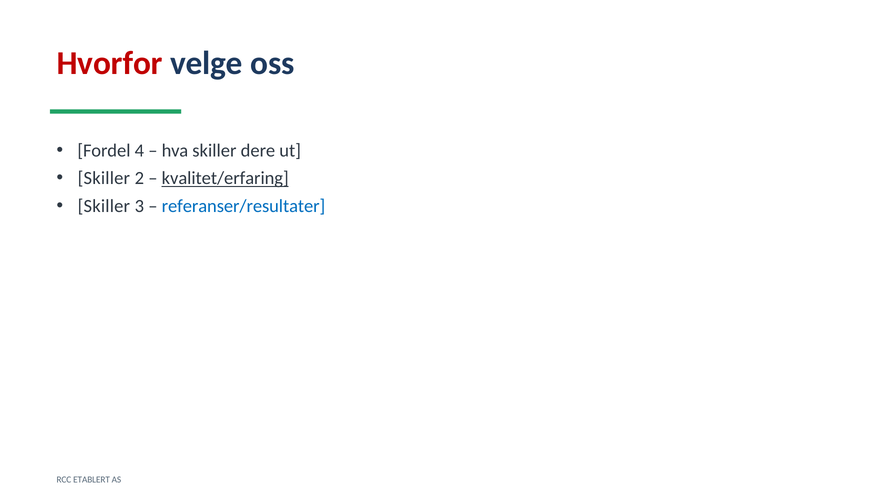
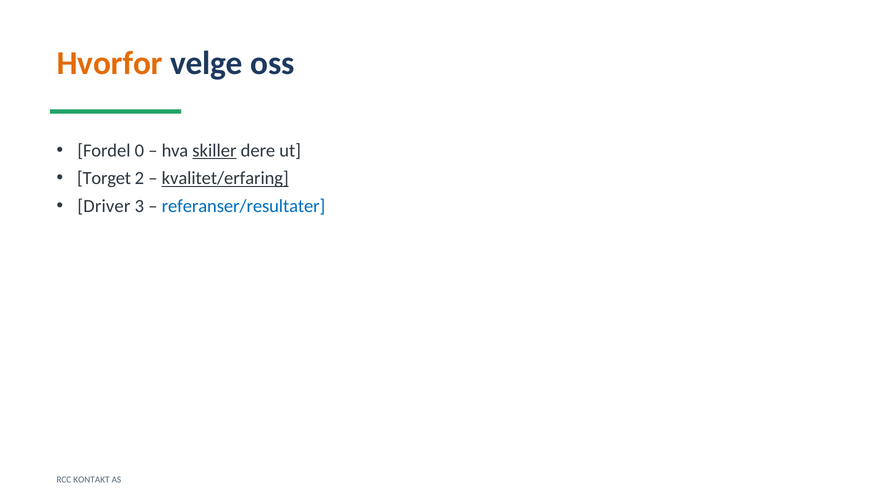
Hvorfor colour: red -> orange (110, 63)
4: 4 -> 0 (139, 151)
skiller underline: none -> present (214, 151)
Skiller: Skiller -> Torget (104, 178)
Skiller: Skiller -> Driver (104, 206)
ETABLERT: ETABLERT -> KONTAKT (91, 480)
